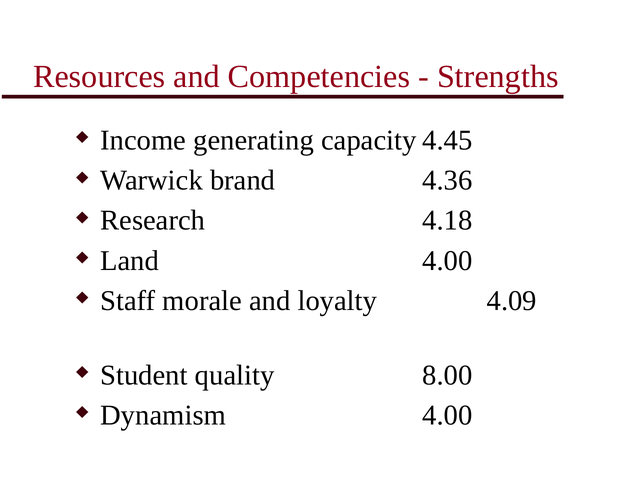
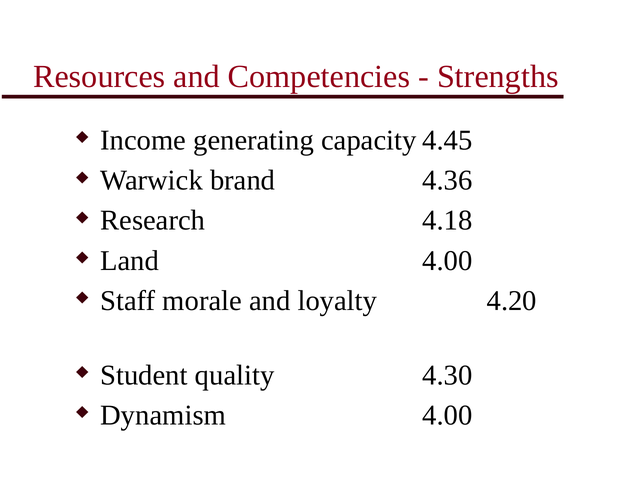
4.09: 4.09 -> 4.20 (512, 301)
8.00: 8.00 -> 4.30 (447, 375)
